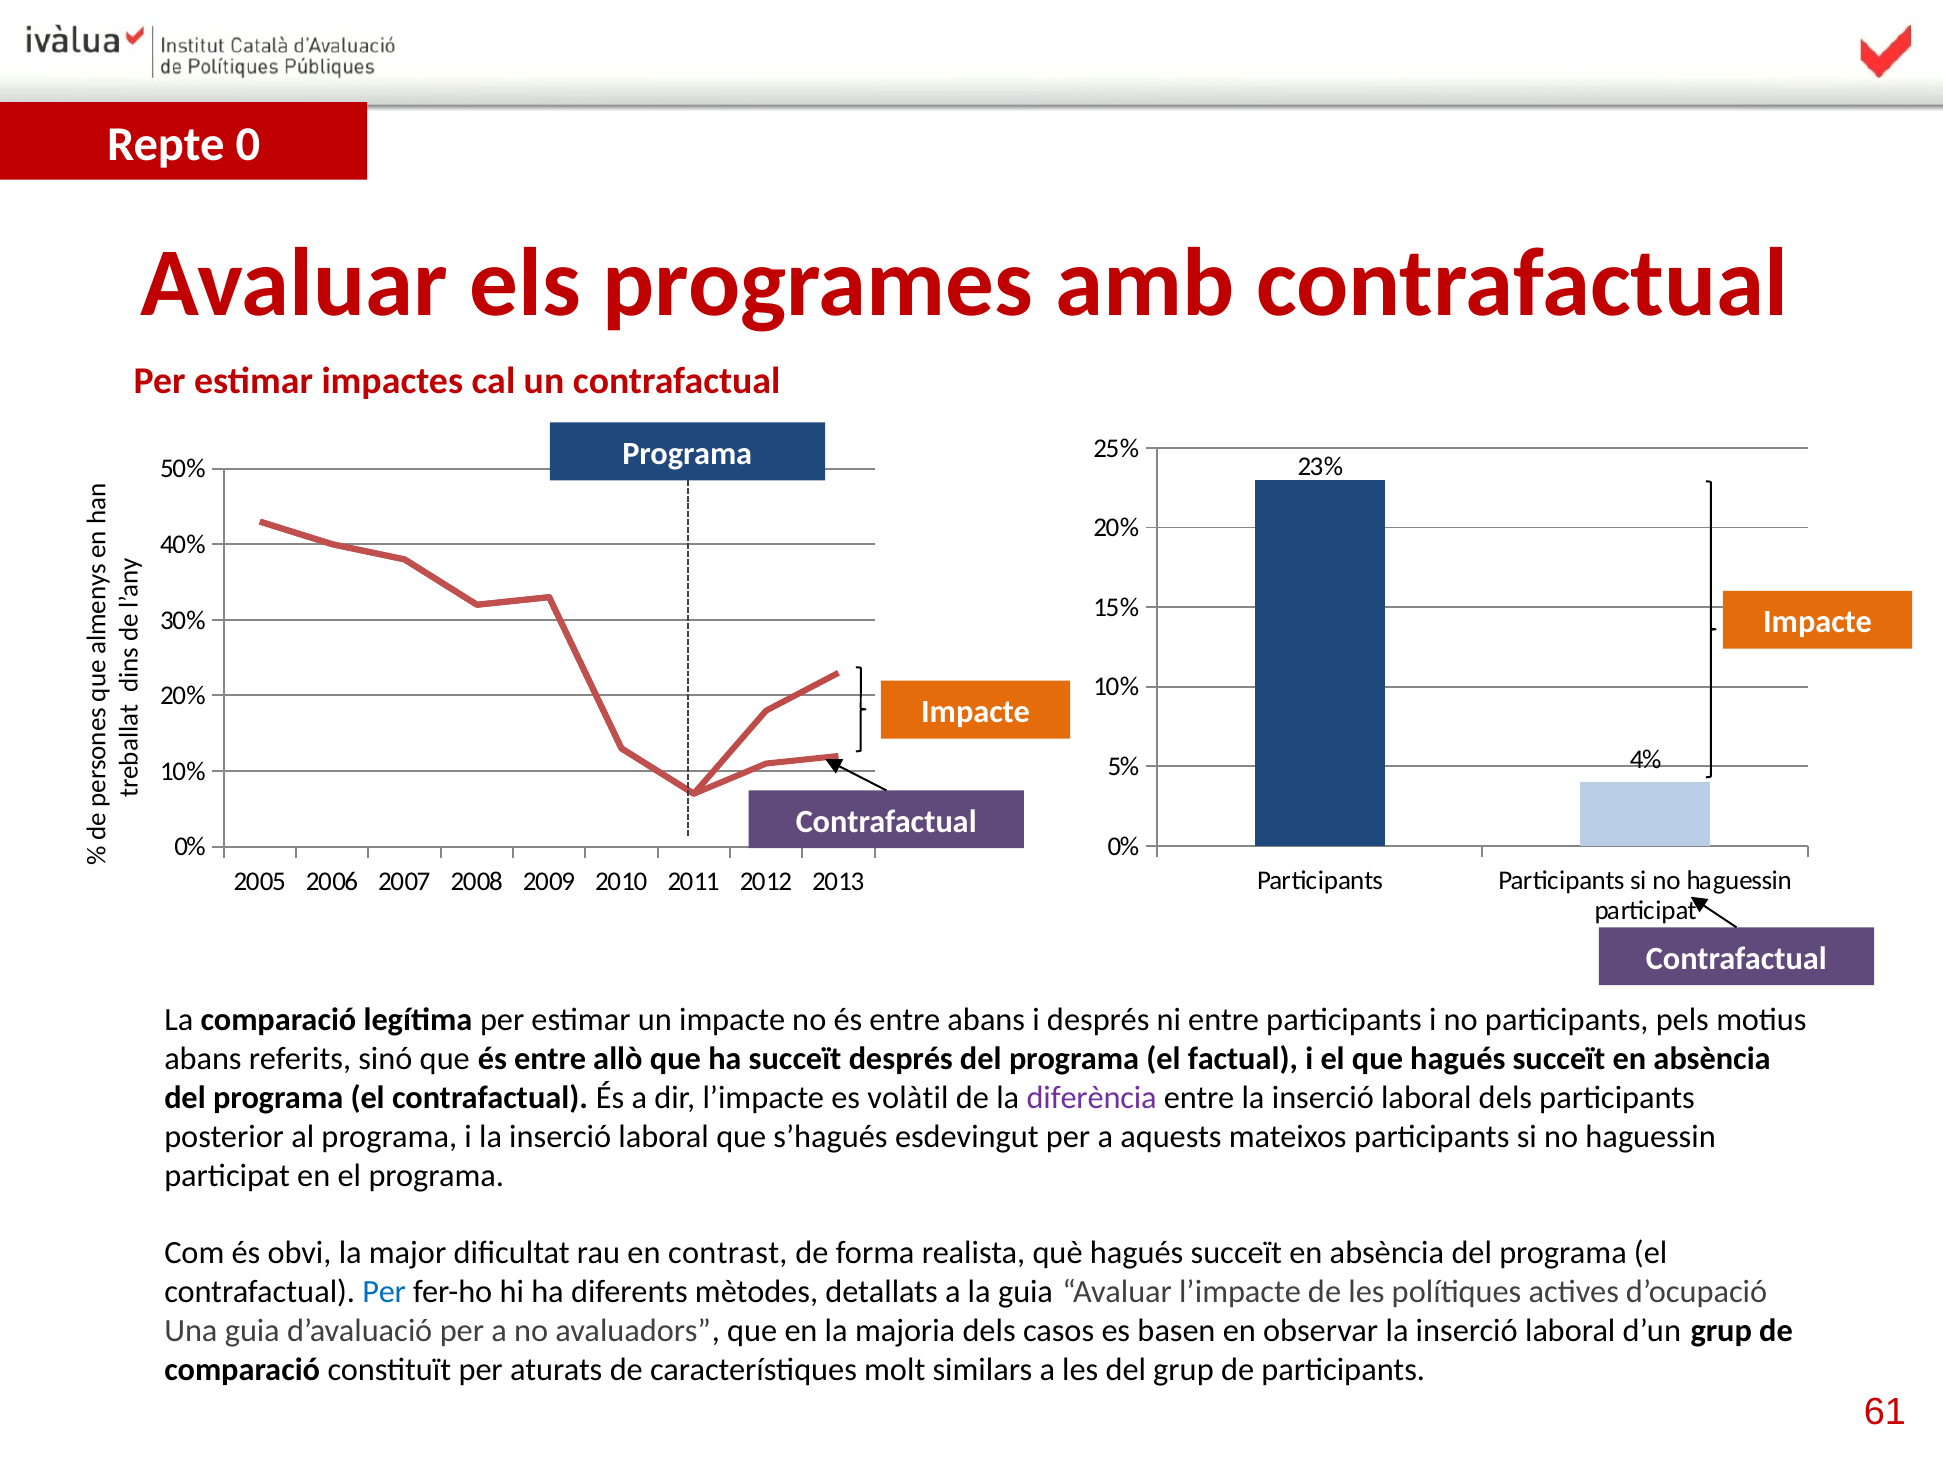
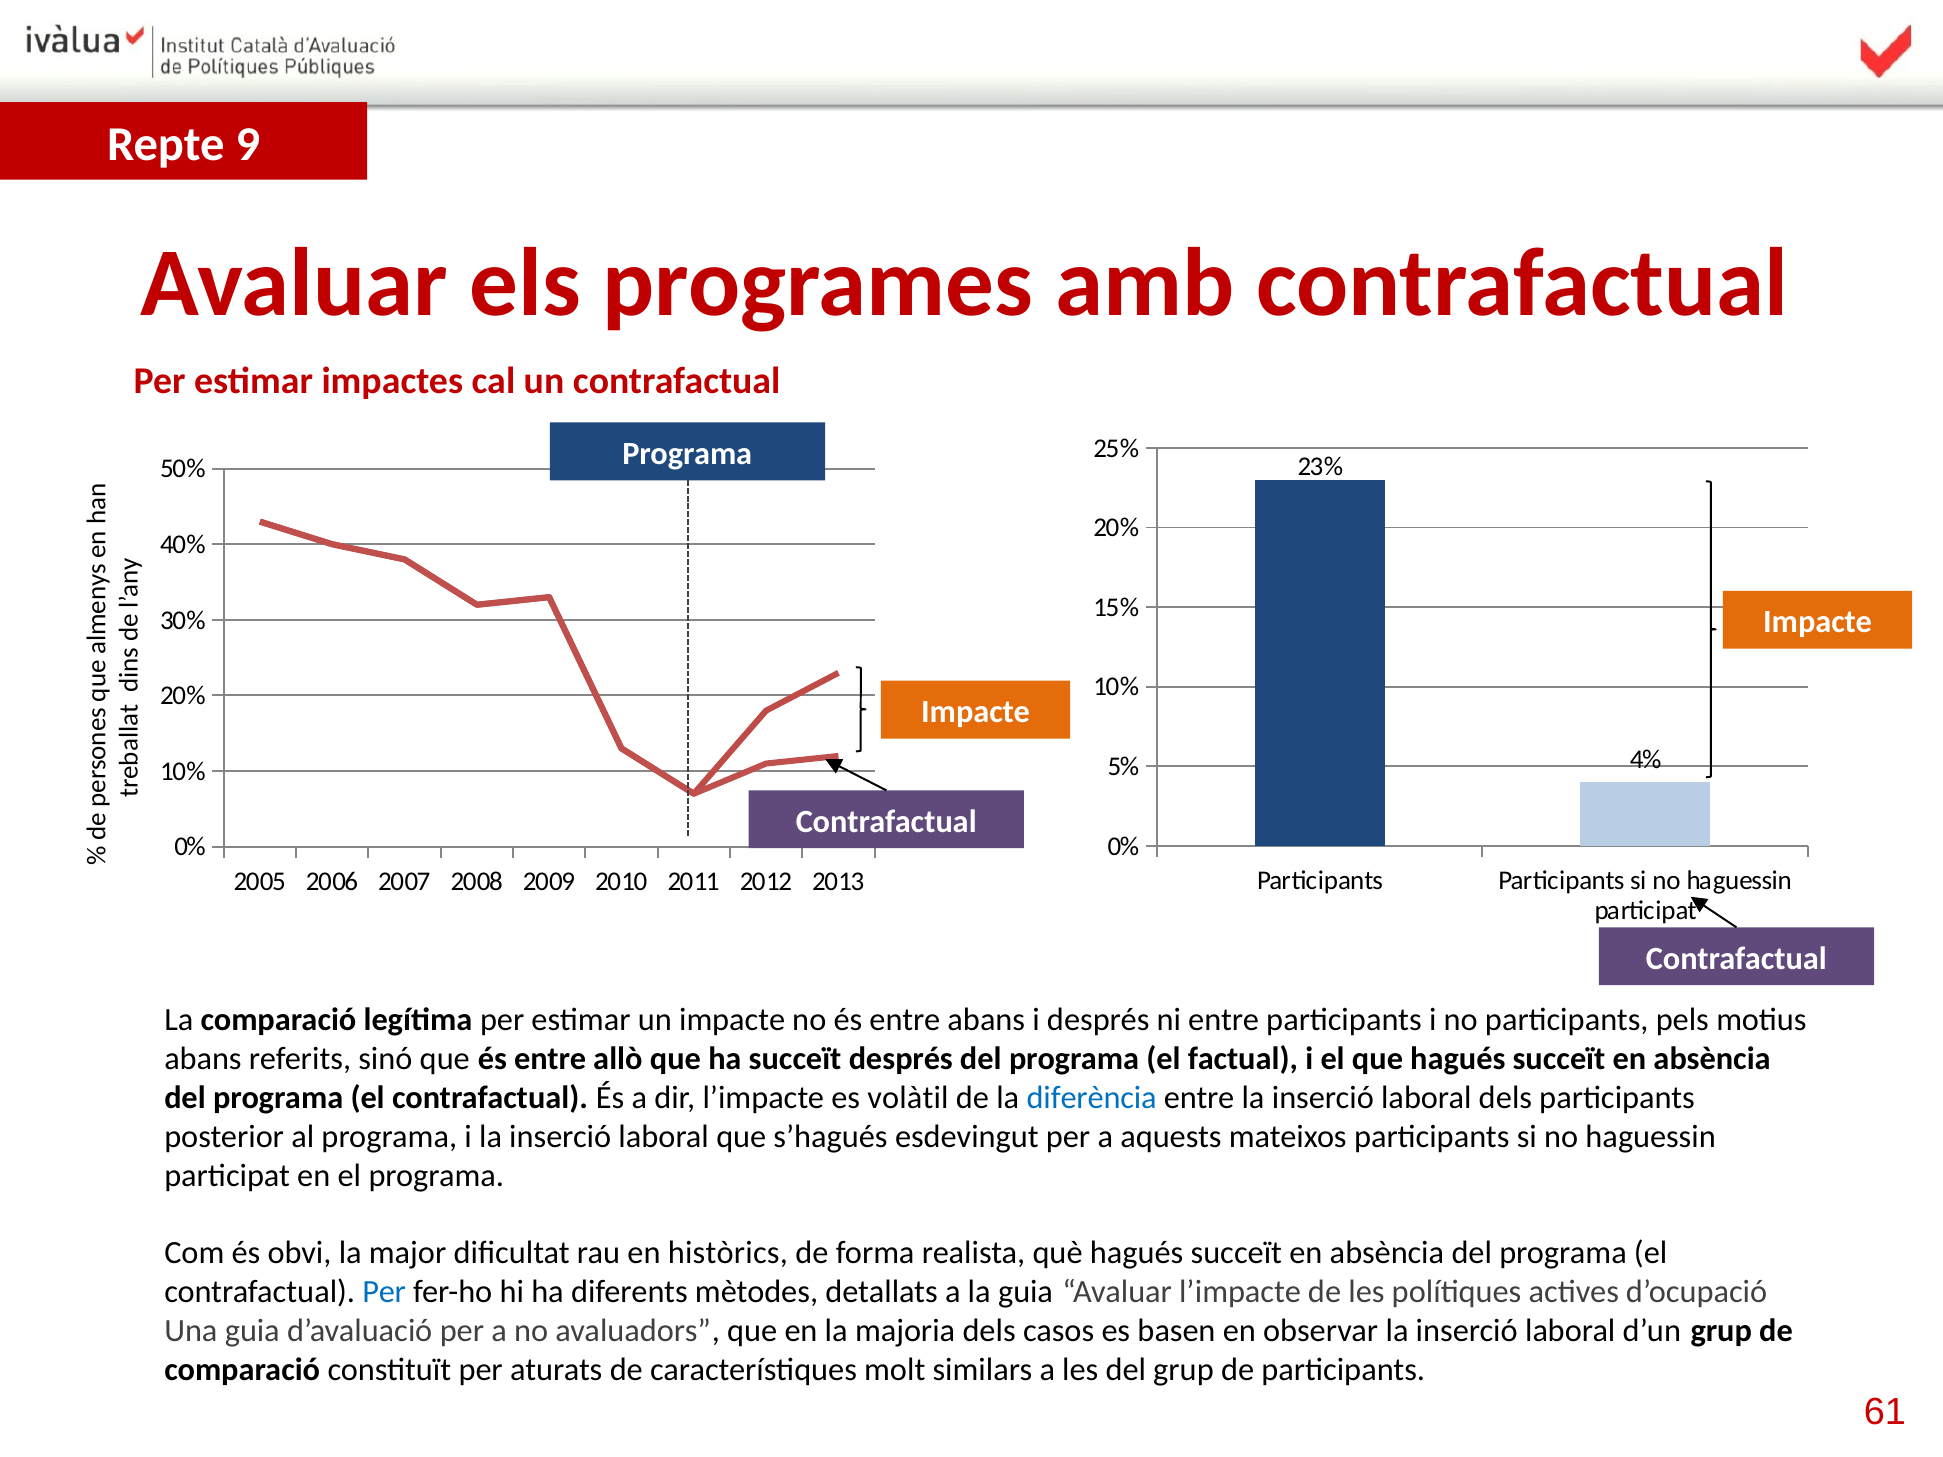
0: 0 -> 9 (248, 144)
diferència colour: purple -> blue (1092, 1098)
contrast: contrast -> històrics (728, 1253)
